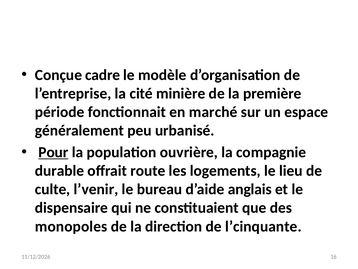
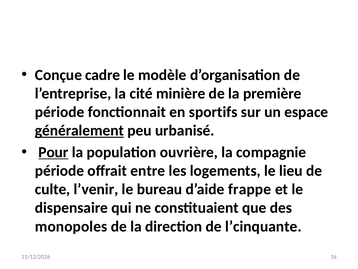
marché: marché -> sportifs (213, 112)
généralement underline: none -> present (79, 130)
durable: durable -> période (59, 170)
route: route -> entre (148, 170)
anglais: anglais -> frappe (250, 189)
